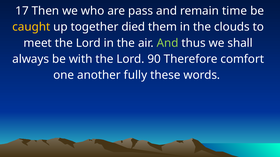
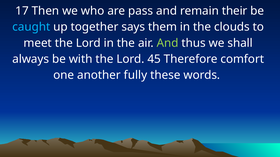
time: time -> their (235, 11)
caught colour: yellow -> light blue (31, 27)
died: died -> says (133, 27)
90: 90 -> 45 (154, 59)
